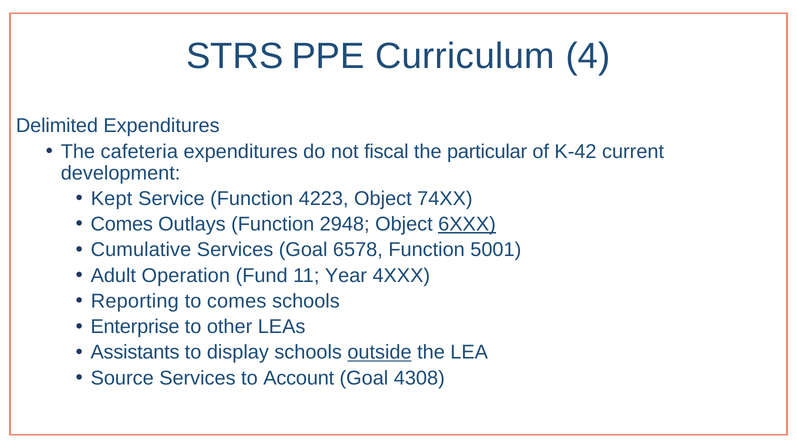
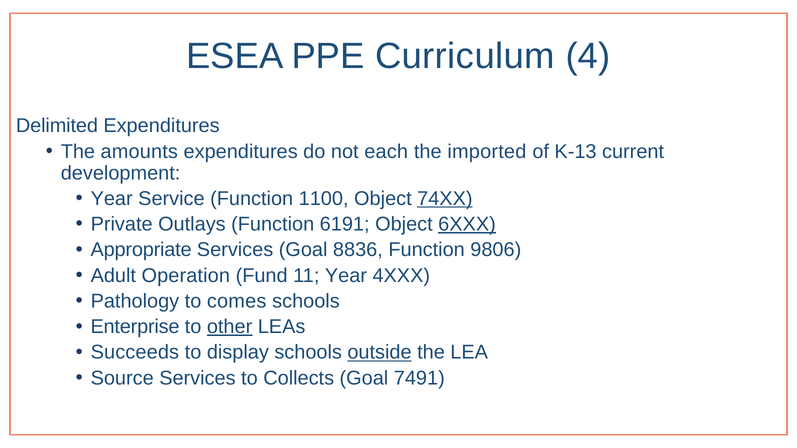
STRS: STRS -> ESEA (235, 56)
cafeteria: cafeteria -> amounts (139, 152)
fiscal: fiscal -> each (386, 152)
particular: particular -> imported (487, 152)
K-42: K-42 -> K-13 (576, 152)
Kept: Kept -> Year (112, 199)
4223: 4223 -> 1100 (324, 199)
74XX underline: none -> present (445, 199)
Comes: Comes -> Private (122, 224)
2948: 2948 -> 6191 (345, 224)
Cumulative: Cumulative -> Appropriate (141, 250)
6578: 6578 -> 8836 (358, 250)
5001: 5001 -> 9806 (496, 250)
Reporting: Reporting -> Pathology (135, 301)
other underline: none -> present (230, 327)
Assistants: Assistants -> Succeeds (135, 353)
Account: Account -> Collects (299, 378)
4308: 4308 -> 7491 (419, 378)
